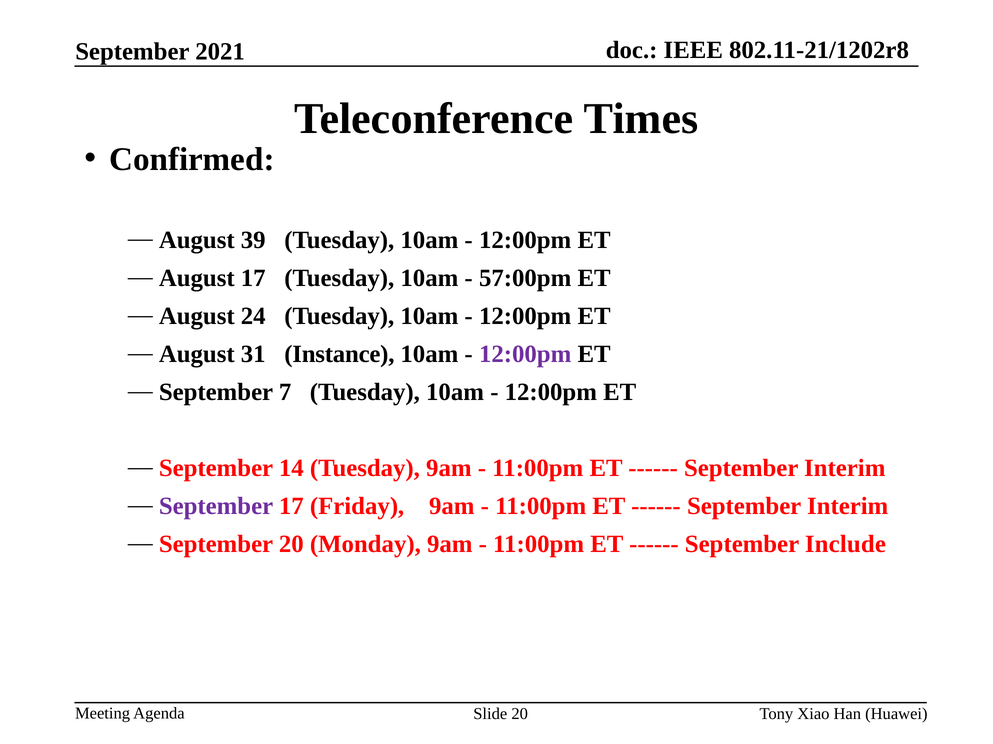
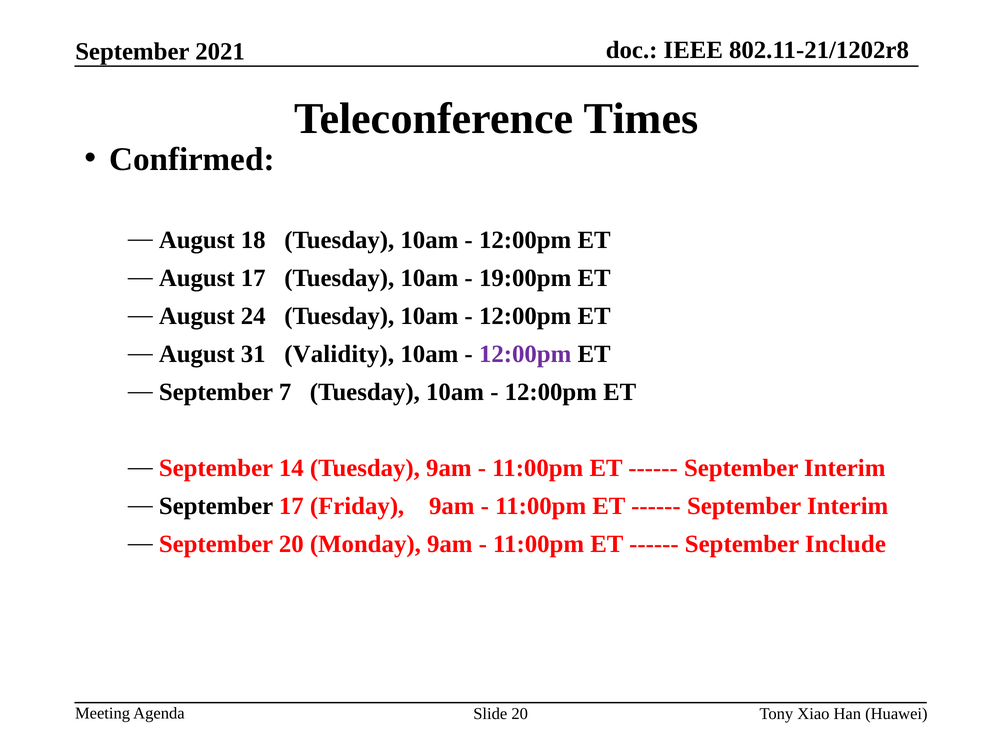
39: 39 -> 18 (253, 240)
57:00pm: 57:00pm -> 19:00pm (525, 278)
Instance: Instance -> Validity (339, 354)
September colour: purple -> black (216, 507)
